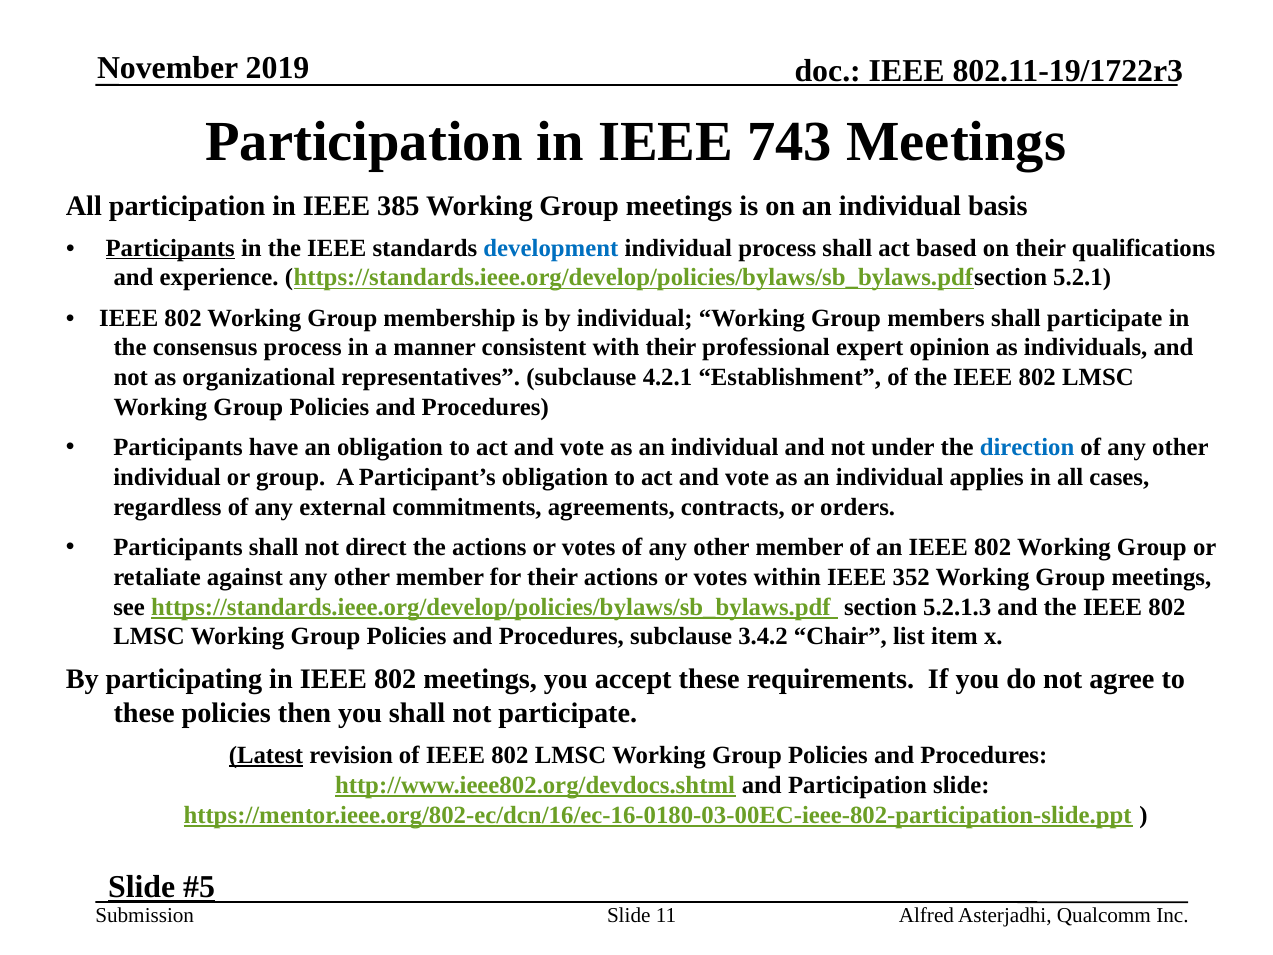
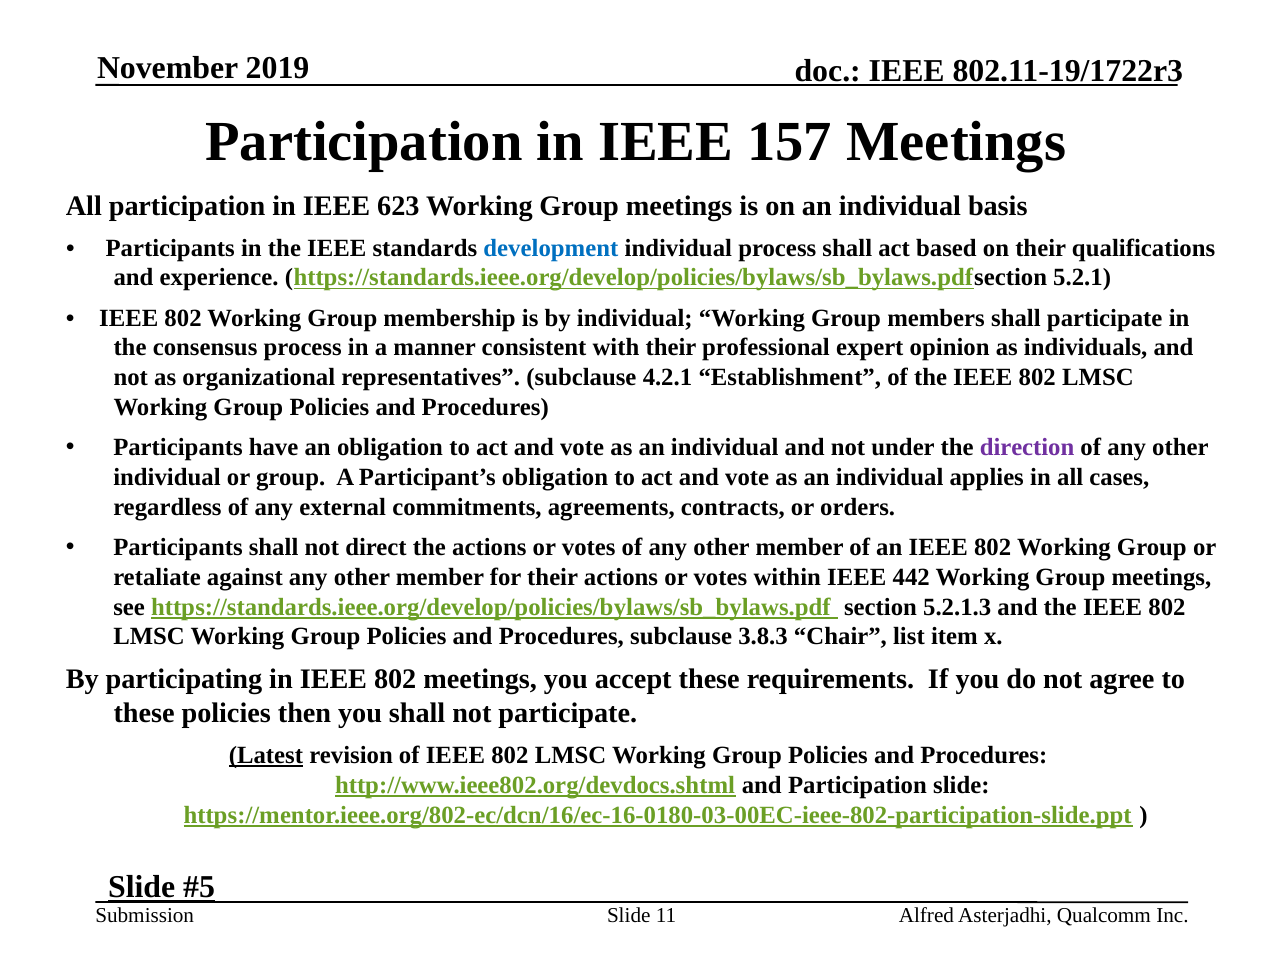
743: 743 -> 157 (790, 142)
385: 385 -> 623 (398, 206)
Participants underline: present -> none (170, 248)
direction colour: blue -> purple (1027, 447)
352: 352 -> 442 (911, 577)
3.4.2: 3.4.2 -> 3.8.3 (763, 636)
